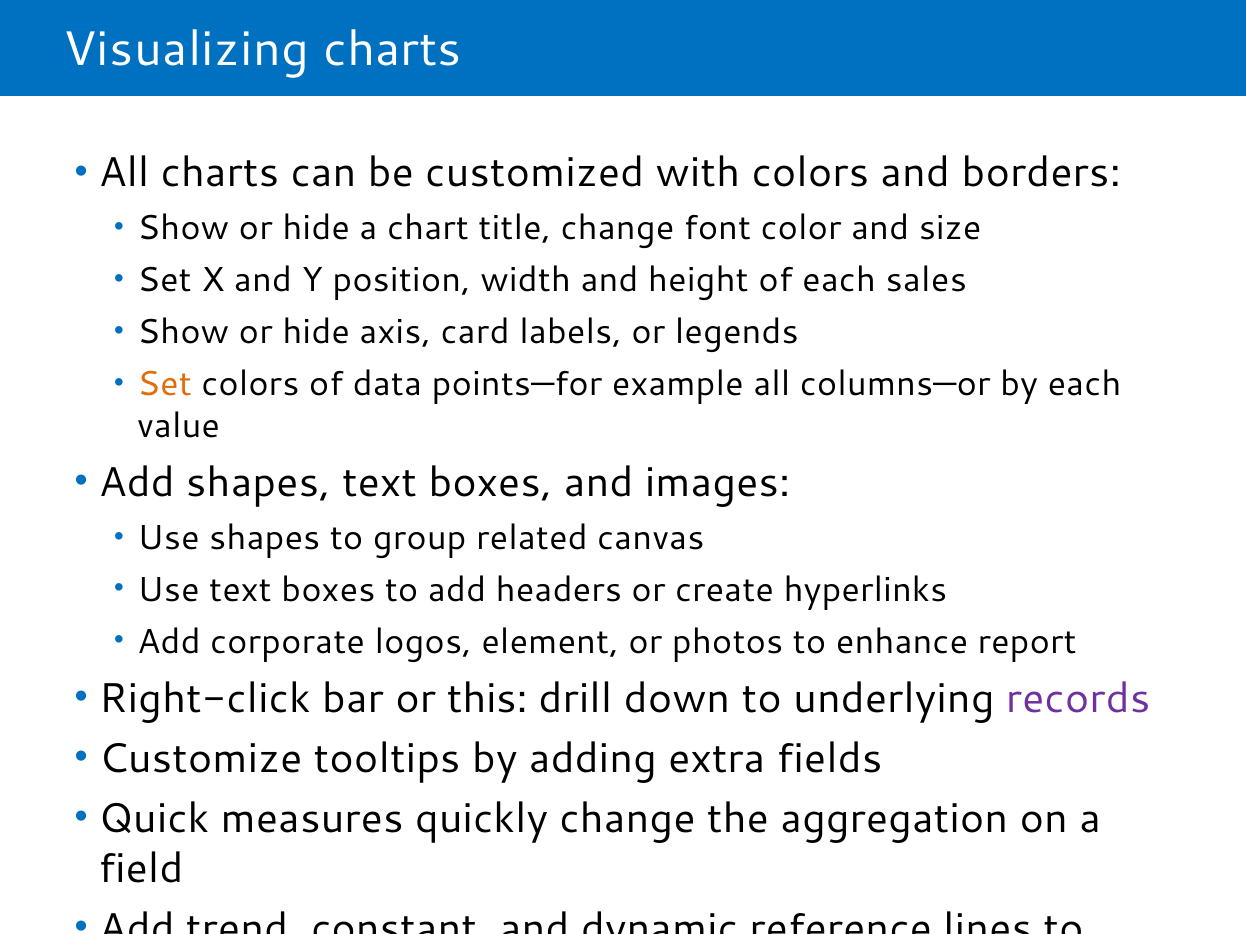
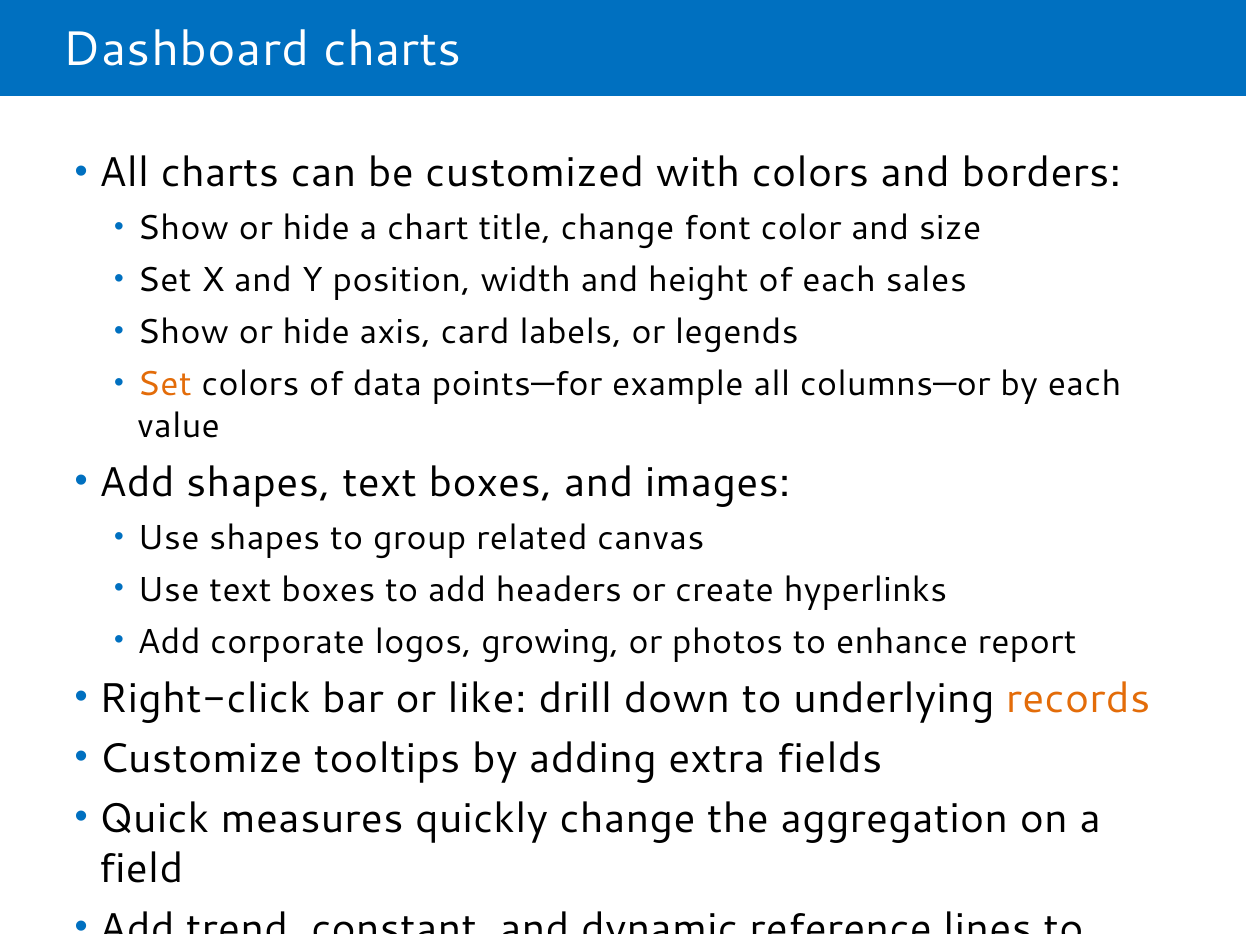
Visualizing: Visualizing -> Dashboard (186, 49)
element: element -> growing (550, 642)
this: this -> like (487, 699)
records colour: purple -> orange (1078, 699)
